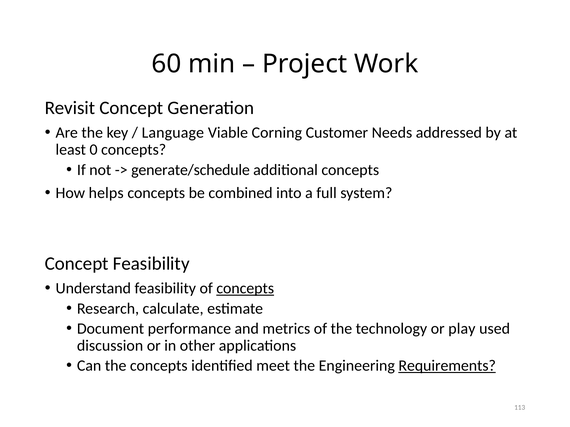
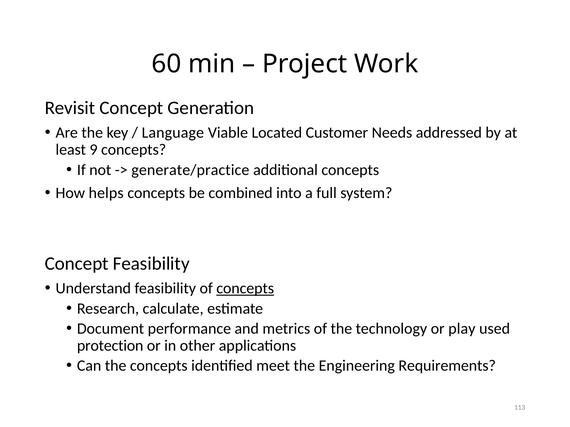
Corning: Corning -> Located (277, 133)
0: 0 -> 9 (94, 150)
generate/schedule: generate/schedule -> generate/practice (190, 170)
discussion: discussion -> protection (110, 346)
Requirements underline: present -> none (447, 366)
